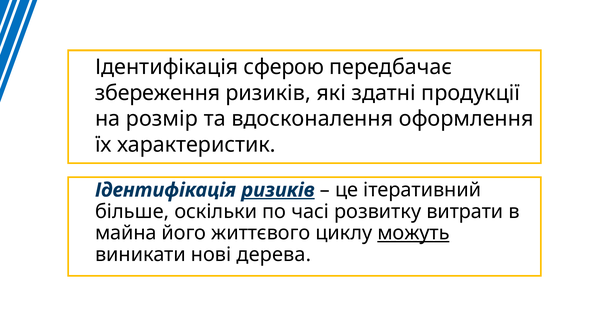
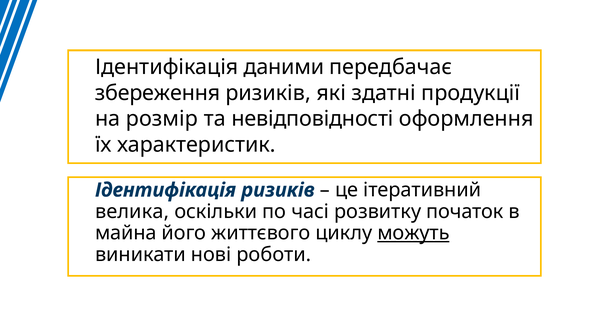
сферою: сферою -> даними (284, 67)
вдосконалення: вдосконалення -> невідповідності (312, 119)
ризиків underline: present -> none (278, 190)
більше: більше -> велика (132, 211)
витрати: витрати -> початок (465, 211)
дерева: дерева -> роботи (274, 254)
